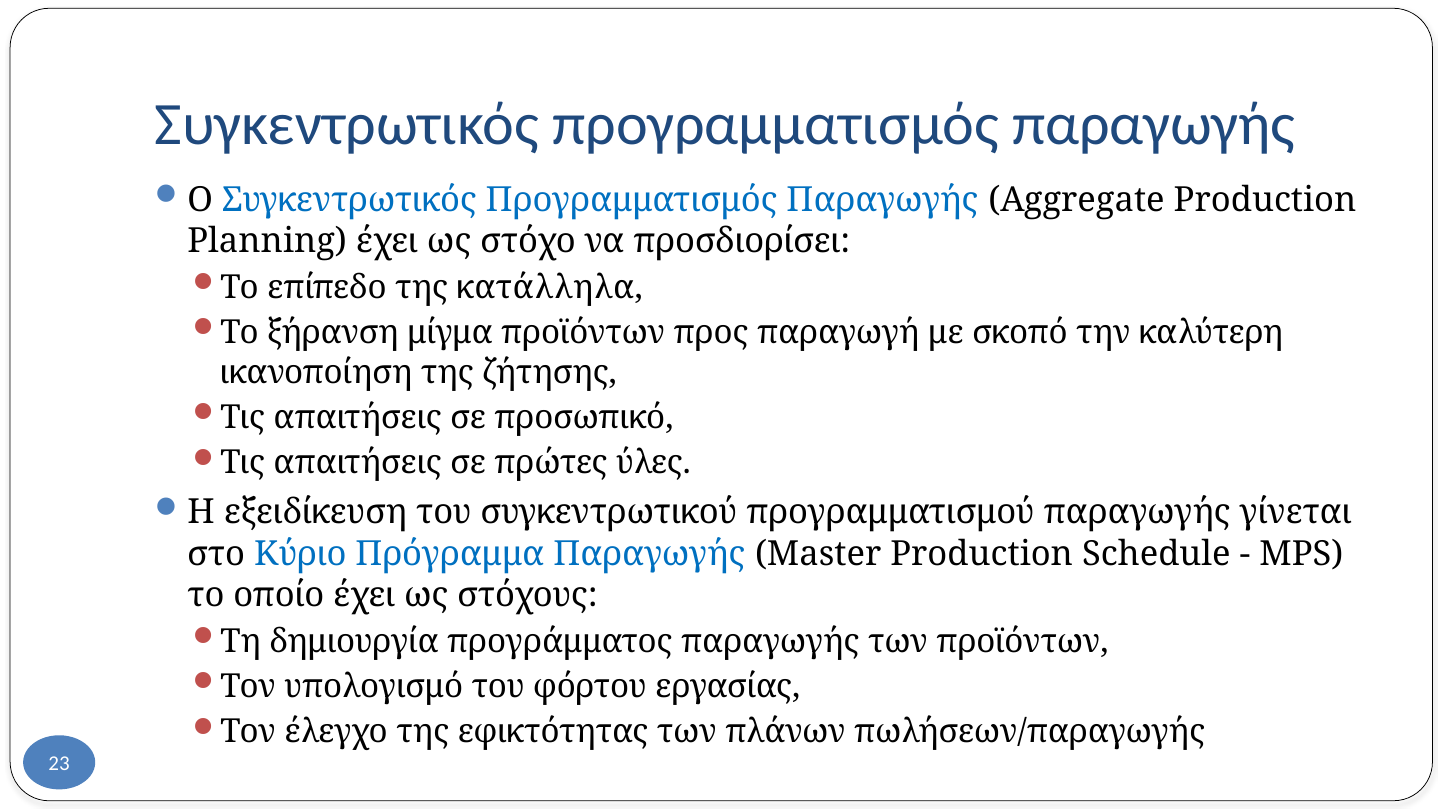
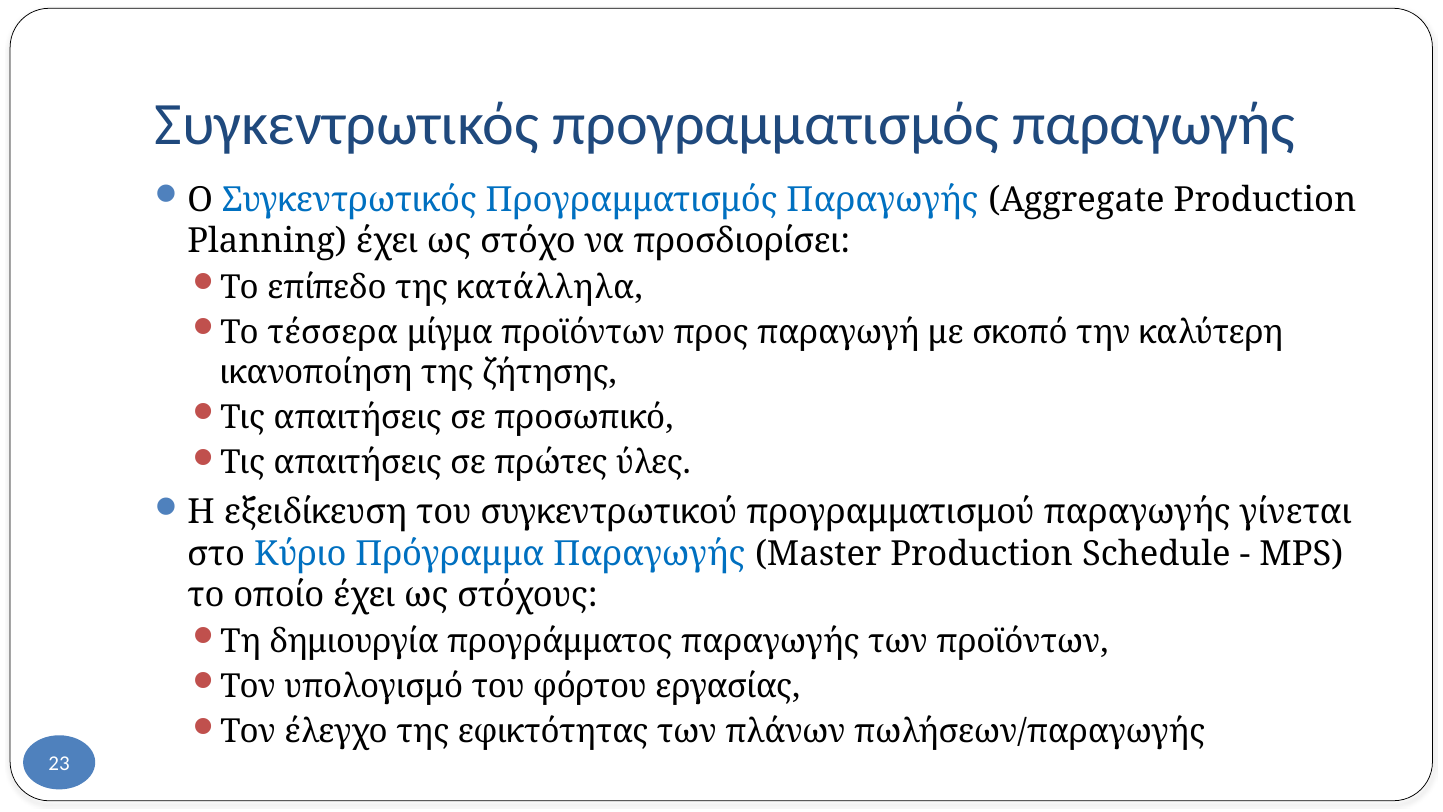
ξήρανση: ξήρανση -> τέσσερα (333, 333)
